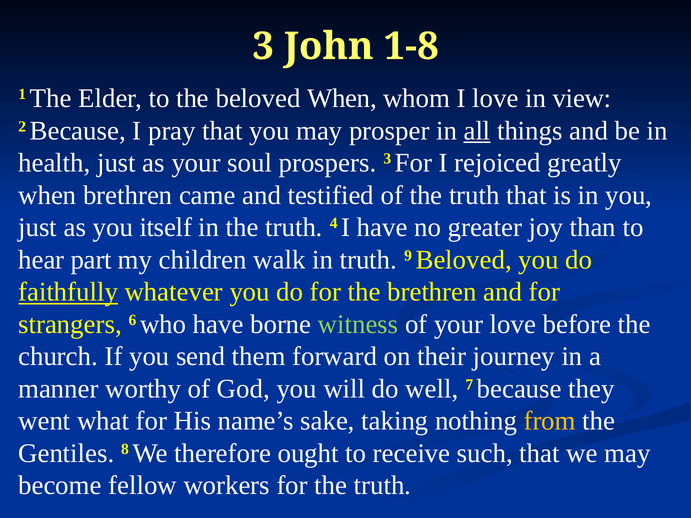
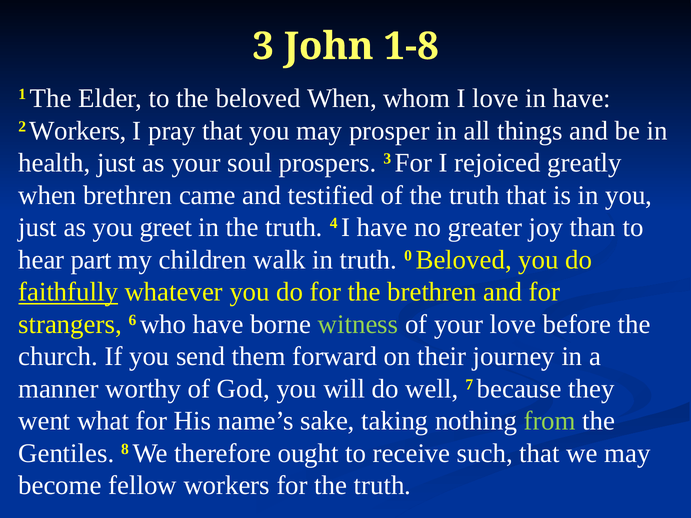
in view: view -> have (582, 99)
2 Because: Because -> Workers (78, 131)
all underline: present -> none (477, 131)
itself: itself -> greet (166, 228)
9: 9 -> 0 (408, 256)
from colour: yellow -> light green (550, 421)
